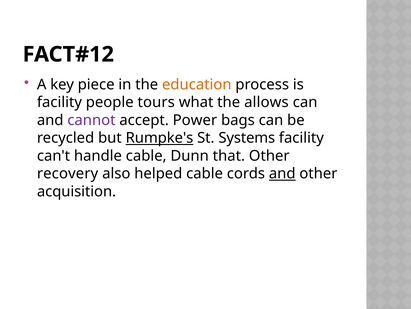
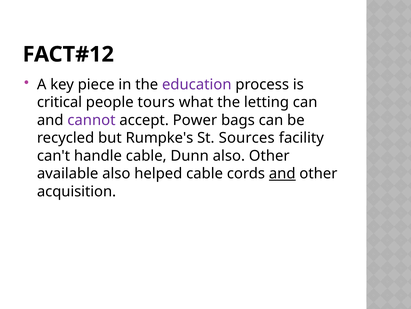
education colour: orange -> purple (197, 84)
facility: facility -> critical (59, 102)
allows: allows -> letting (266, 102)
Rumpke's underline: present -> none (159, 138)
Systems: Systems -> Sources (247, 138)
Dunn that: that -> also (229, 156)
recovery: recovery -> available (68, 173)
